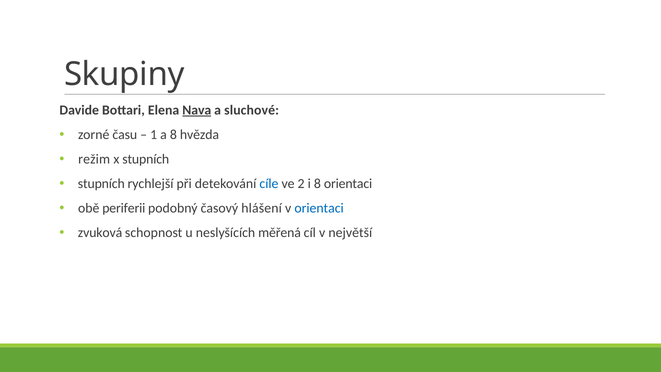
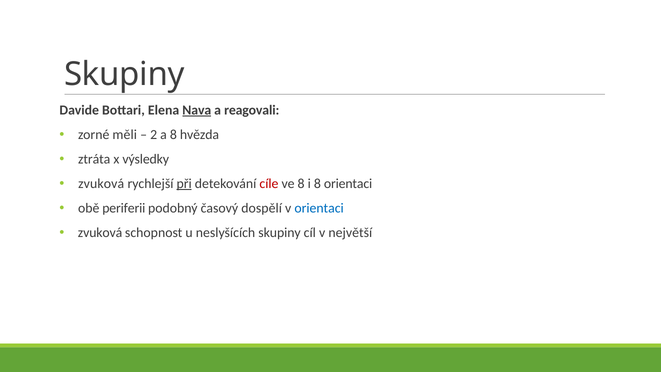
sluchové: sluchové -> reagovali (252, 110)
času: času -> měli (125, 134)
1: 1 -> 2 (154, 134)
režim: režim -> ztráta (94, 159)
x stupních: stupních -> výsledky (146, 159)
stupních: stupních -> zvuková (101, 184)
při underline: none -> present (184, 184)
cíle colour: blue -> red (269, 184)
ve 2: 2 -> 8 (301, 184)
hlášení: hlášení -> dospělí (262, 208)
neslyšících měřená: měřená -> skupiny (280, 233)
